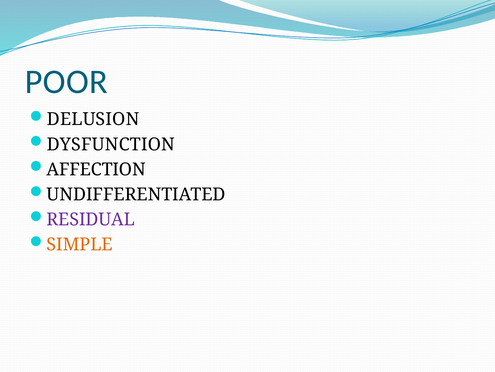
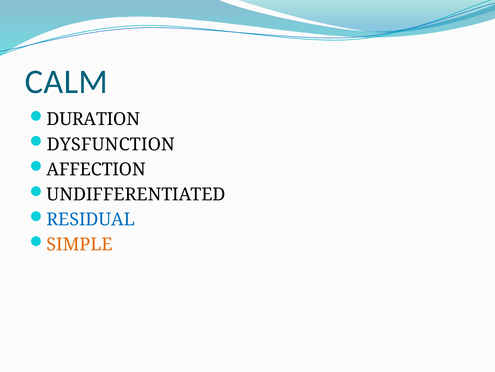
POOR: POOR -> CALM (66, 82)
DELUSION: DELUSION -> DURATION (93, 119)
RESIDUAL colour: purple -> blue (91, 219)
